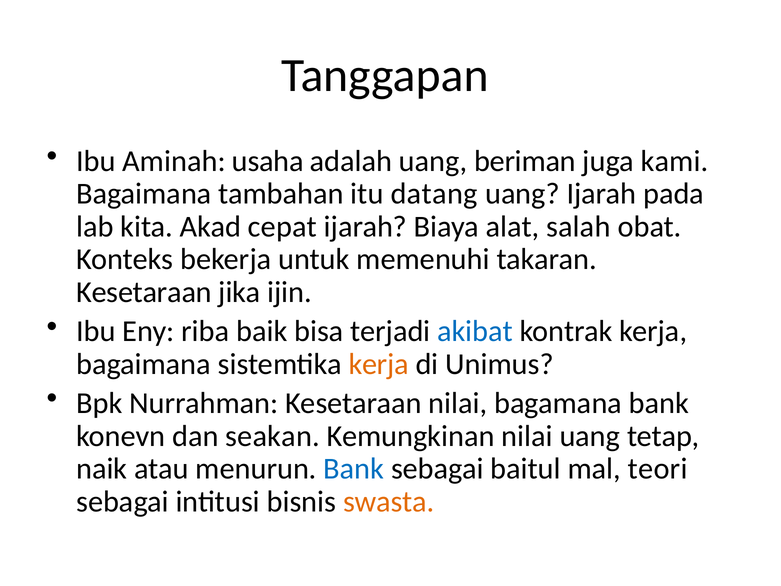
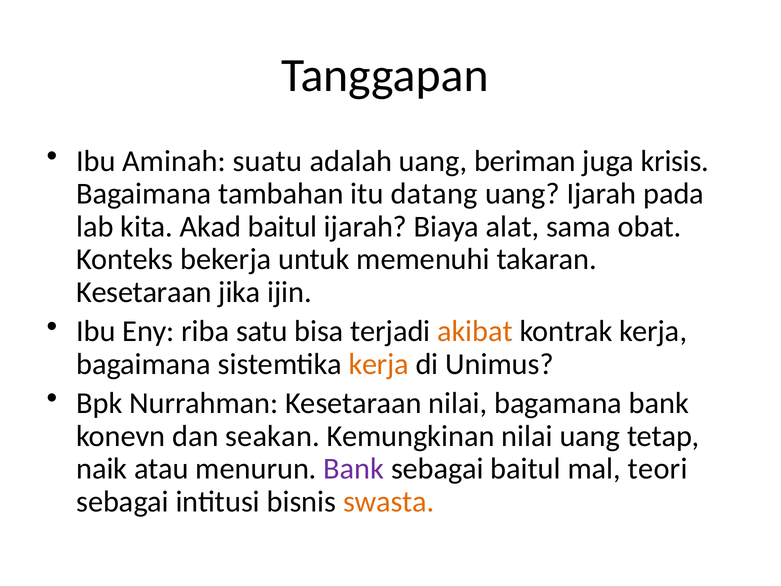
usaha: usaha -> suatu (267, 161)
kami: kami -> krisis (675, 161)
Akad cepat: cepat -> baitul (283, 227)
salah: salah -> sama (579, 227)
baik: baik -> satu (262, 331)
akibat colour: blue -> orange (475, 331)
Bank colour: blue -> purple (354, 469)
